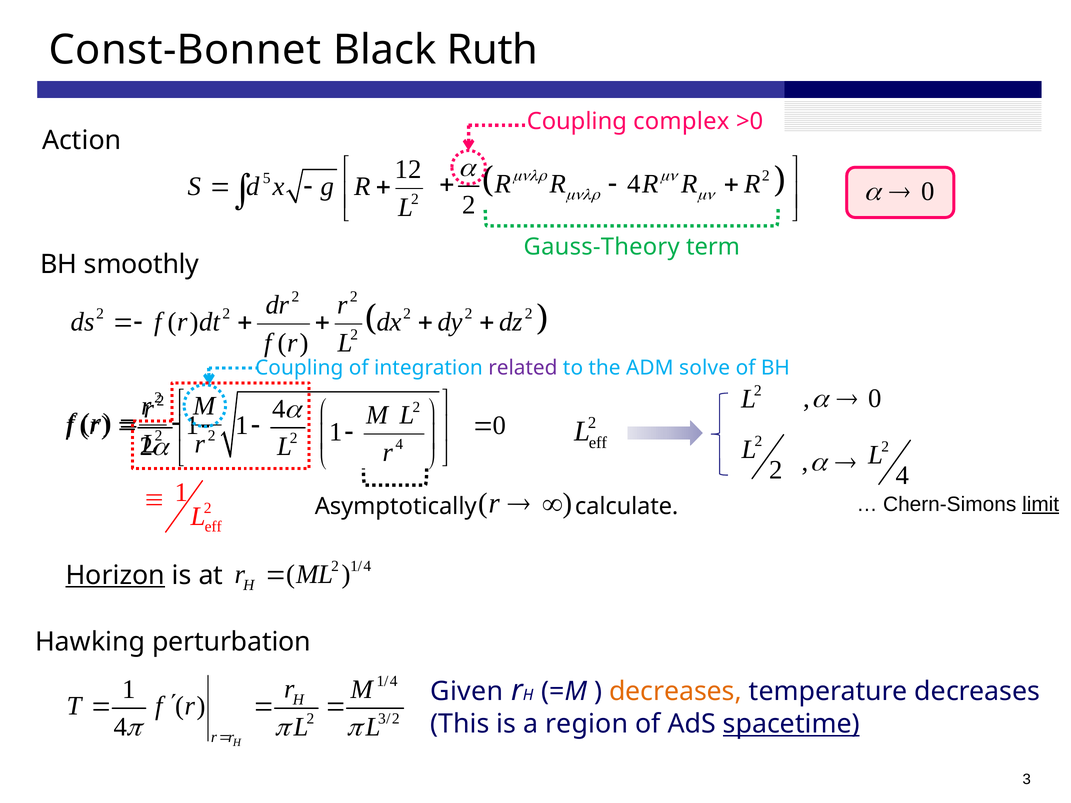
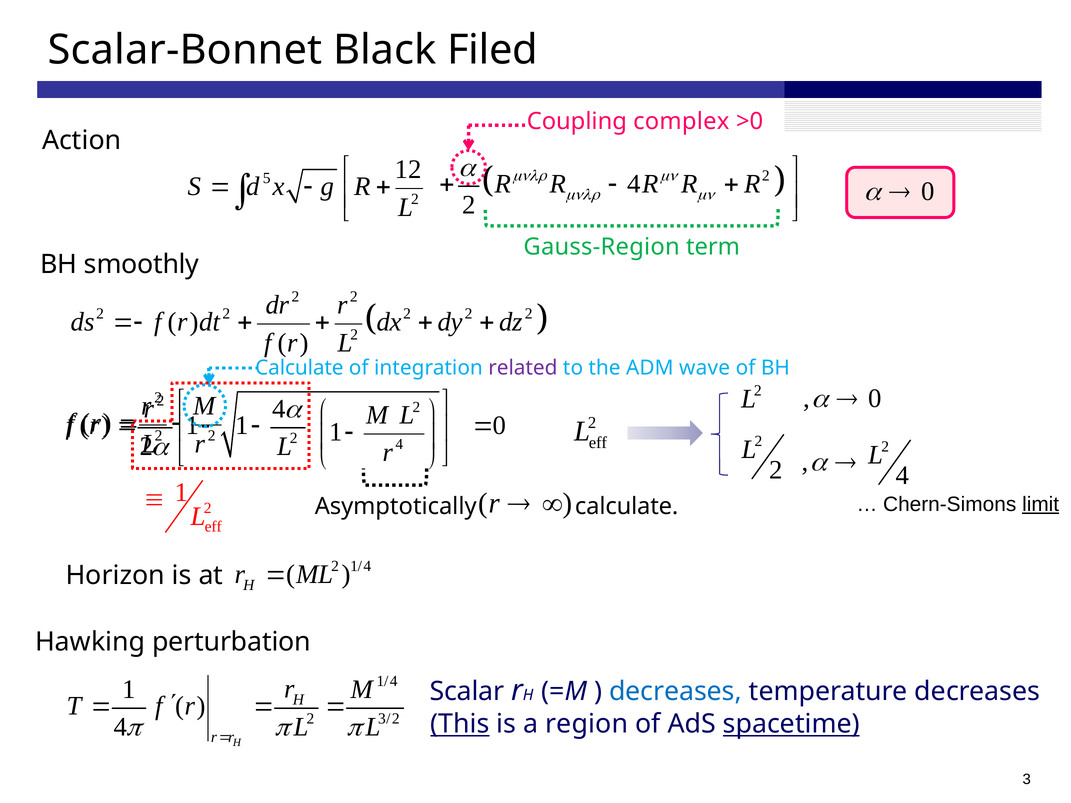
Const-Bonnet: Const-Bonnet -> Scalar-Bonnet (185, 50)
Ruth: Ruth -> Filed (492, 50)
Gauss-Theory: Gauss-Theory -> Gauss-Region (602, 247)
Coupling: Coupling -> Calculate (299, 368)
solve: solve -> wave (705, 368)
Horizon underline: present -> none (115, 575)
Given: Given -> Scalar (467, 692)
decreases colour: orange -> blue (675, 692)
This underline: none -> present (460, 724)
